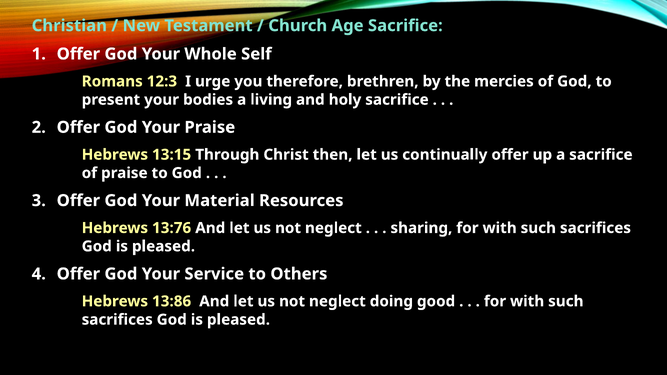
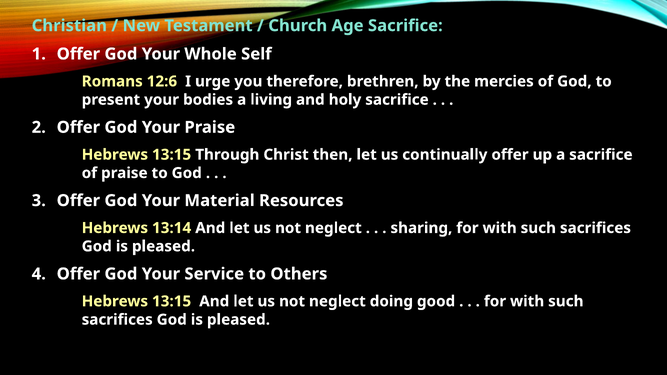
12:3: 12:3 -> 12:6 (162, 81)
13:76: 13:76 -> 13:14 (172, 228)
13:86: 13:86 -> 13:15 (172, 301)
